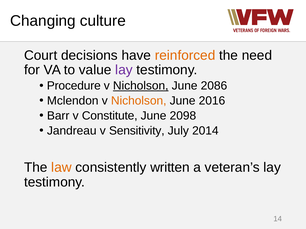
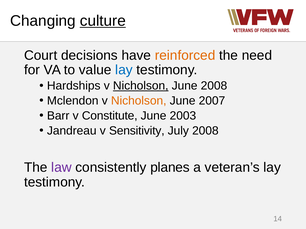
culture underline: none -> present (103, 21)
lay colour: purple -> blue (124, 70)
Procedure: Procedure -> Hardships (74, 86)
June 2086: 2086 -> 2008 (214, 86)
2016: 2016 -> 2007 (212, 101)
2098: 2098 -> 2003 (183, 116)
July 2014: 2014 -> 2008 (205, 131)
law colour: orange -> purple (61, 168)
written: written -> planes (170, 168)
